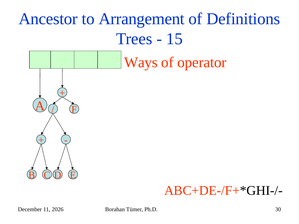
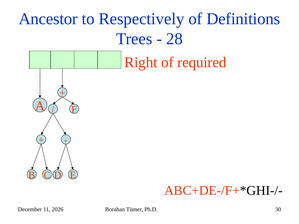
Arrangement: Arrangement -> Respectively (142, 19)
15: 15 -> 28 (174, 39)
Ways: Ways -> Right (141, 62)
operator: operator -> required (202, 62)
